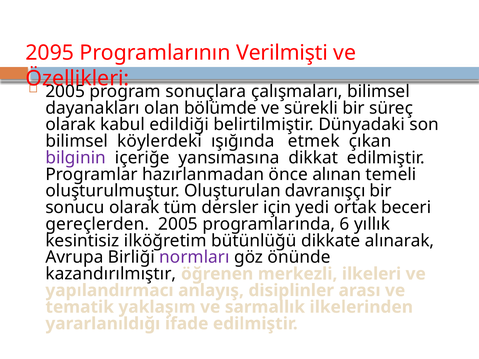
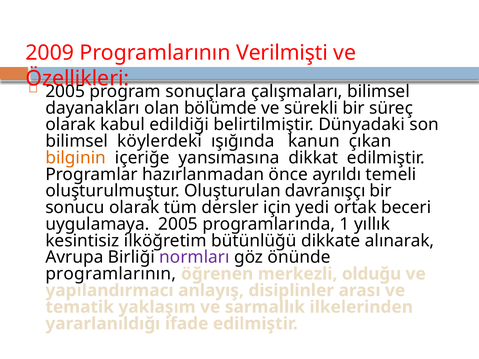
2095: 2095 -> 2009 (50, 53)
etmek: etmek -> kanun (314, 141)
bilginin colour: purple -> orange (76, 158)
alınan: alınan -> ayrıldı (337, 174)
gereçlerden: gereçlerden -> uygulamaya (97, 224)
6: 6 -> 1 (345, 224)
kazandırılmıştır: kazandırılmıştır -> programlarının (111, 274)
ilkeleri: ilkeleri -> olduğu (372, 274)
